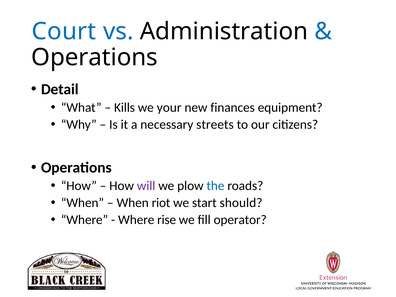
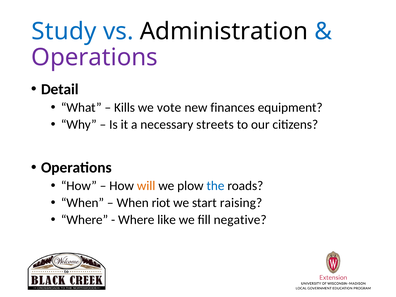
Court: Court -> Study (64, 31)
Operations colour: black -> purple (95, 57)
your: your -> vote (169, 107)
will colour: purple -> orange (146, 186)
should: should -> raising (241, 203)
rise: rise -> like (167, 220)
operator: operator -> negative (240, 220)
